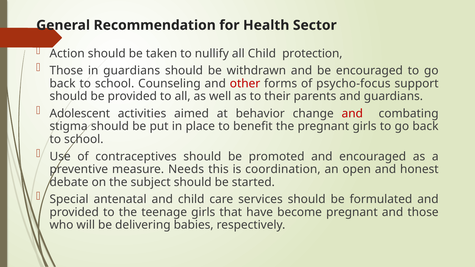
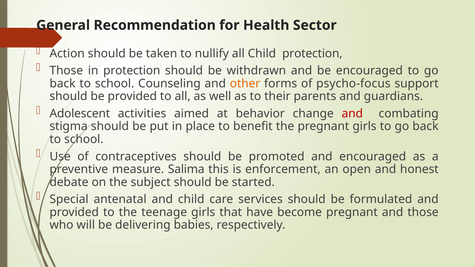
in guardians: guardians -> protection (132, 71)
other colour: red -> orange (245, 84)
Needs: Needs -> Salima (186, 169)
coordination: coordination -> enforcement (283, 169)
